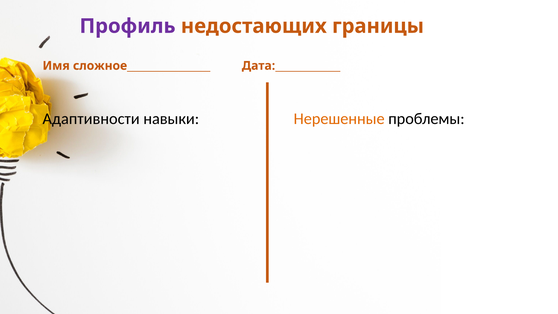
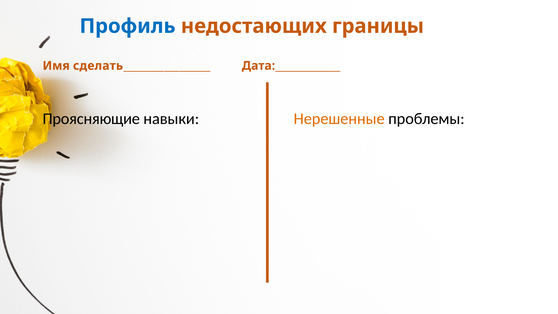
Профиль colour: purple -> blue (128, 26)
сложное_________________: сложное_________________ -> сделать_________________ (142, 66)
Адаптивности: Адаптивности -> Проясняющие (91, 119)
